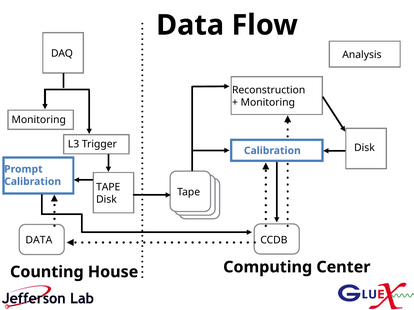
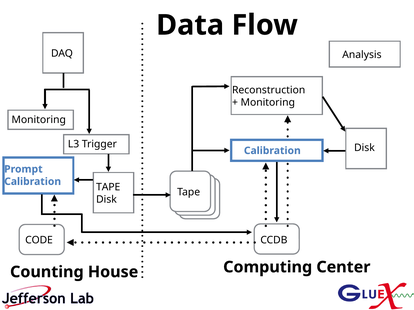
DATA: DATA -> CODE (39, 241)
